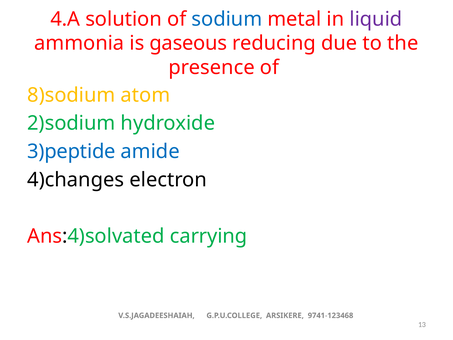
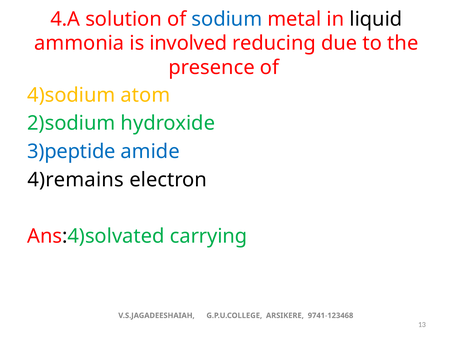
liquid colour: purple -> black (376, 19)
gaseous: gaseous -> involved (188, 43)
8)sodium: 8)sodium -> 4)sodium (71, 95)
4)changes: 4)changes -> 4)remains (76, 180)
